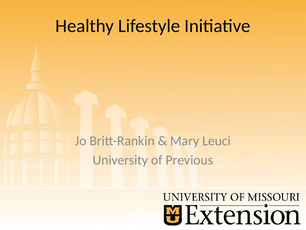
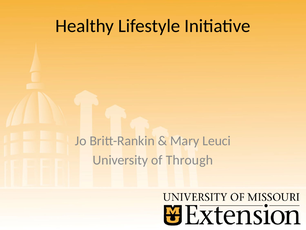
Previous: Previous -> Through (189, 160)
